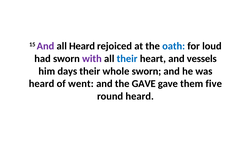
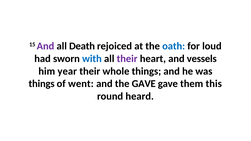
all Heard: Heard -> Death (82, 46)
with colour: purple -> blue (92, 59)
their colour: blue -> purple (127, 59)
days: days -> year (67, 71)
whole sworn: sworn -> things (146, 71)
heard: heard -> things (42, 84)
five: five -> this (214, 84)
